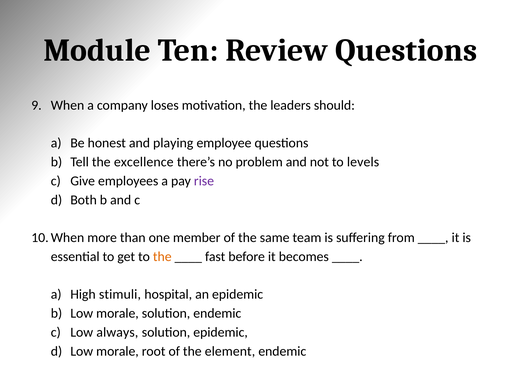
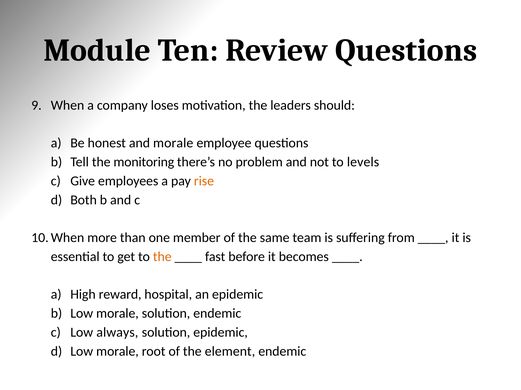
and playing: playing -> morale (173, 143)
excellence: excellence -> monitoring (144, 162)
rise colour: purple -> orange (204, 181)
stimuli: stimuli -> reward (120, 295)
